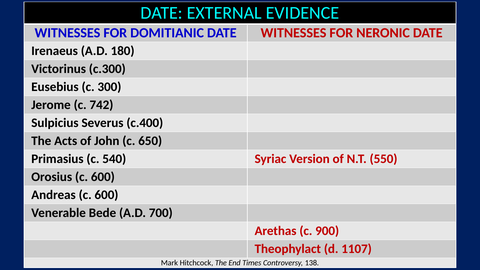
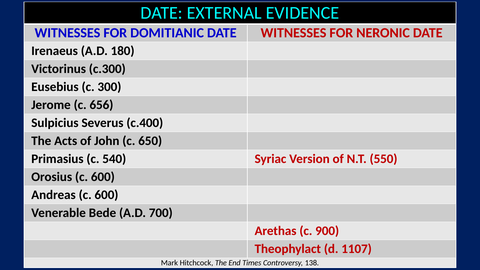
742: 742 -> 656 (101, 105)
